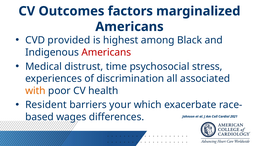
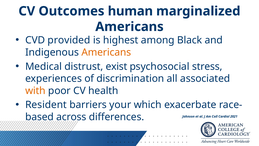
factors: factors -> human (130, 11)
Americans colour: red -> orange (106, 52)
time: time -> exist (116, 66)
wages: wages -> across (71, 117)
